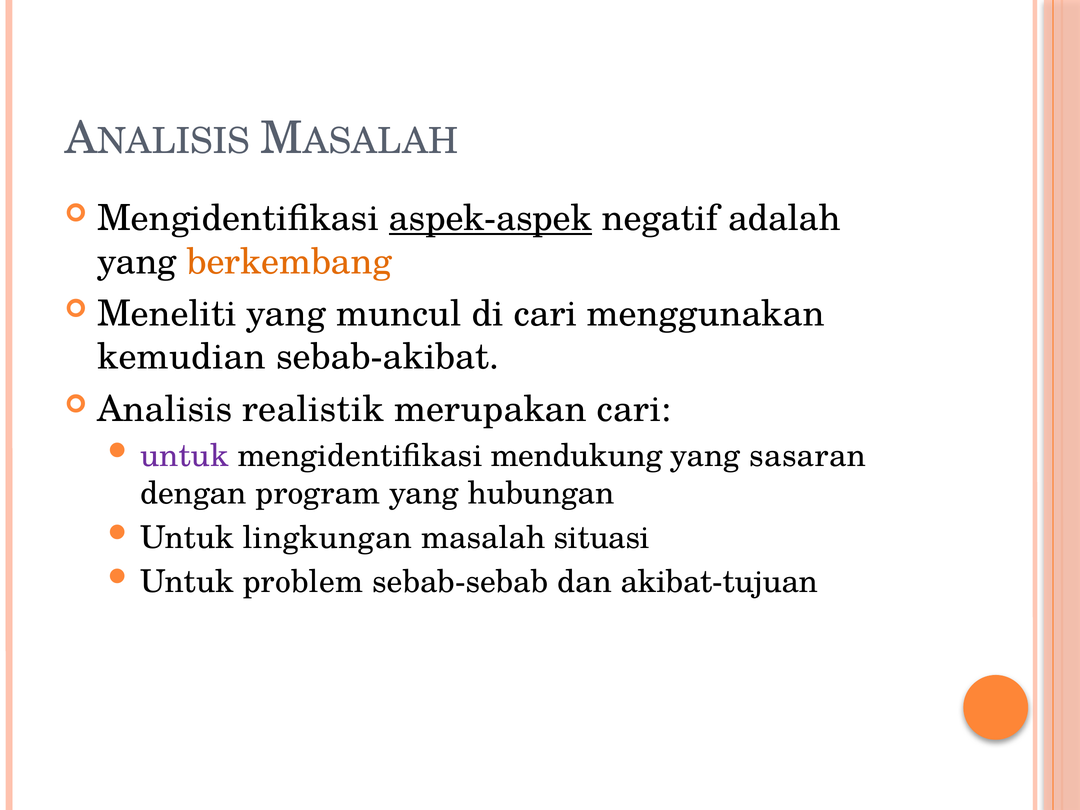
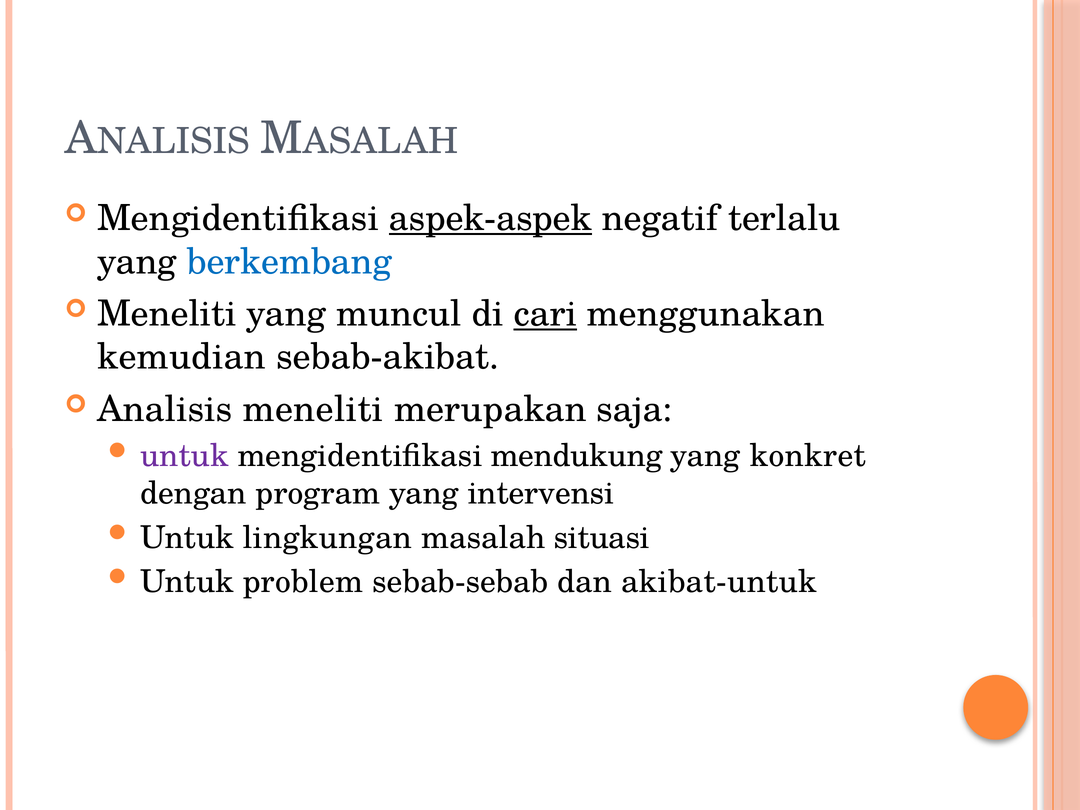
adalah: adalah -> terlalu (784, 218)
berkembang colour: orange -> blue (289, 262)
cari underline: none -> present (545, 314)
Analisis realistik: realistik -> meneliti (313, 409)
merupakan cari: cari -> saja (634, 409)
sasaran: sasaran -> konkret (808, 456)
hubungan: hubungan -> intervensi (541, 494)
akibat-tujuan: akibat-tujuan -> akibat-untuk (719, 582)
